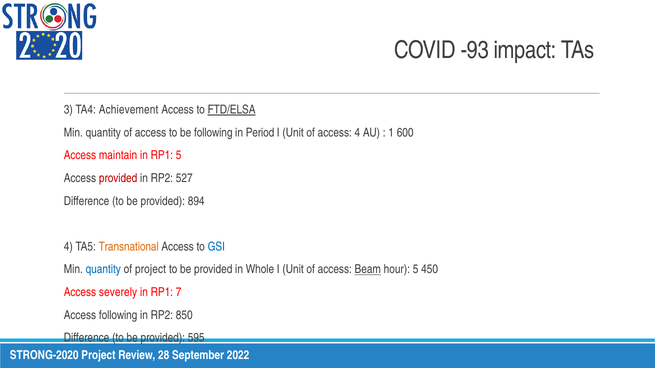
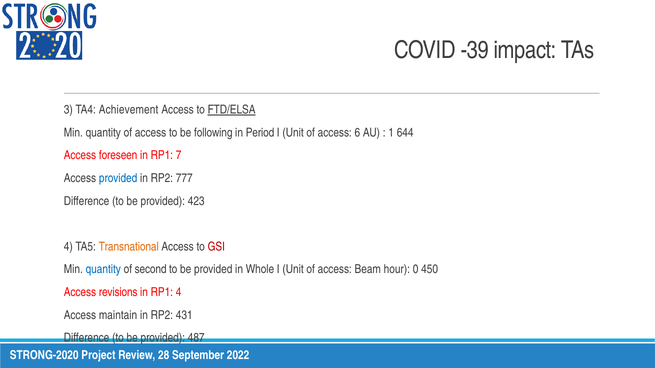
-93: -93 -> -39 (475, 50)
access 4: 4 -> 6 (357, 133)
600: 600 -> 644 (405, 133)
maintain: maintain -> foreseen (118, 156)
RP1 5: 5 -> 7 (179, 156)
provided colour: red -> blue (118, 178)
527: 527 -> 777 (184, 178)
894: 894 -> 423 (196, 201)
GSI colour: blue -> red (216, 247)
of project: project -> second (151, 270)
Beam underline: present -> none (368, 270)
hour 5: 5 -> 0 (416, 270)
severely: severely -> revisions (118, 293)
RP1 7: 7 -> 4 (179, 293)
Access following: following -> maintain (118, 315)
850: 850 -> 431 (184, 315)
595: 595 -> 487 (196, 338)
